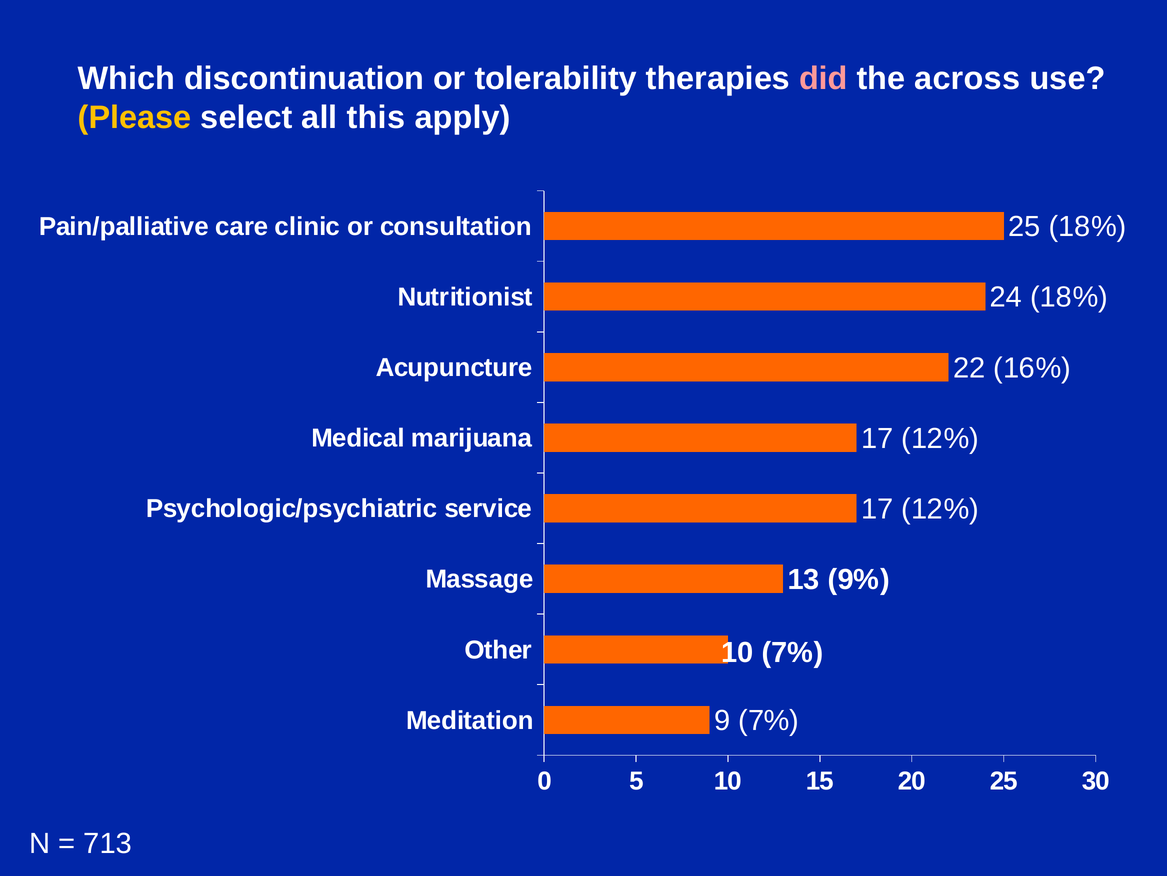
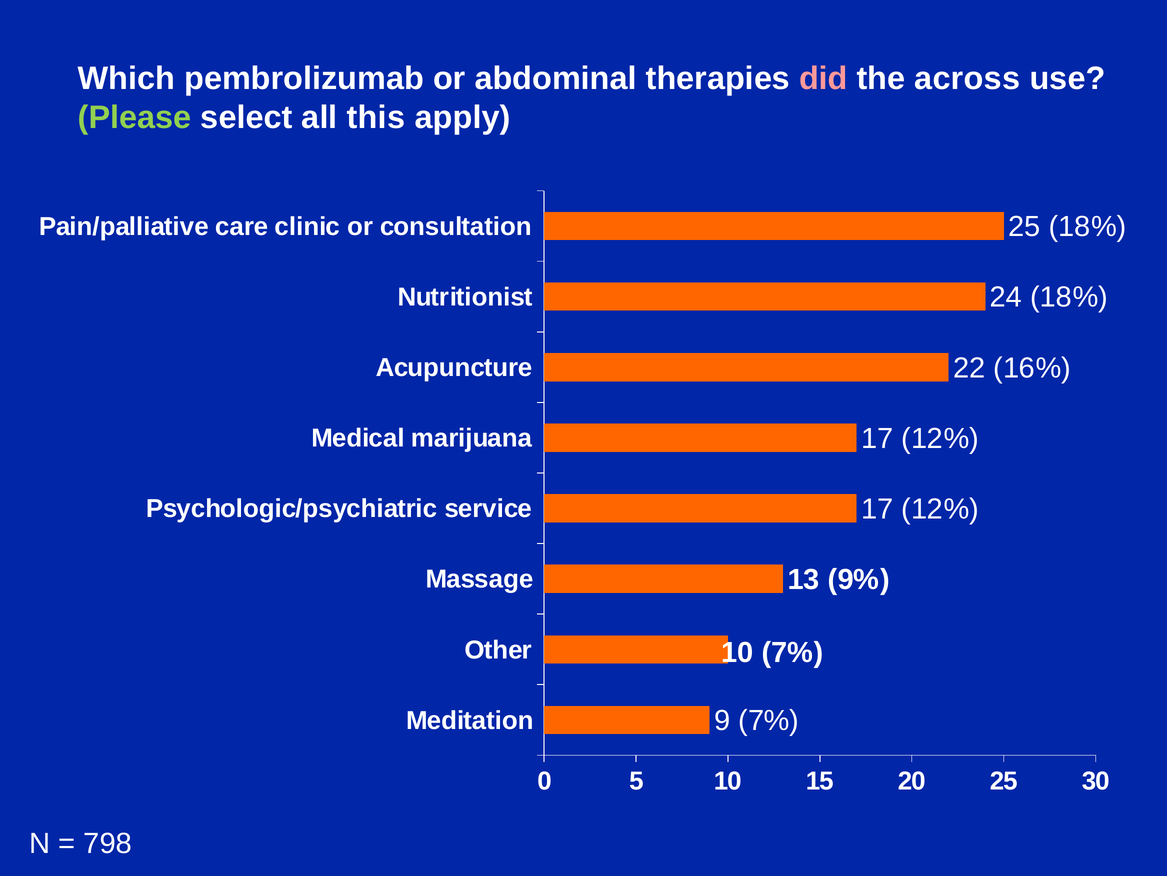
discontinuation: discontinuation -> pembrolizumab (304, 79)
tolerability: tolerability -> abdominal (556, 79)
Please colour: yellow -> light green (135, 118)
713: 713 -> 798 (108, 843)
